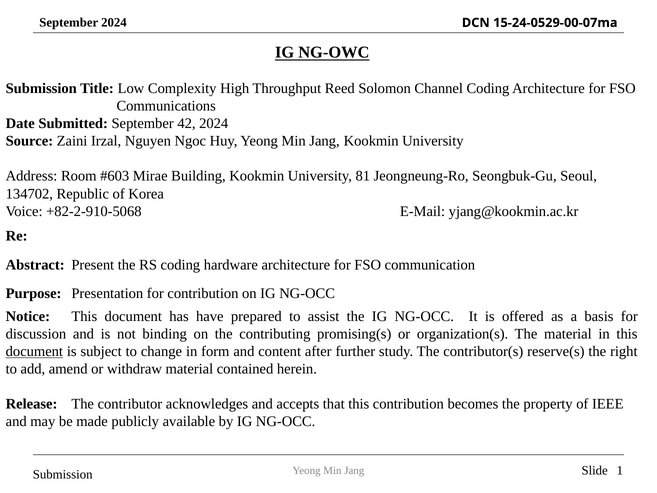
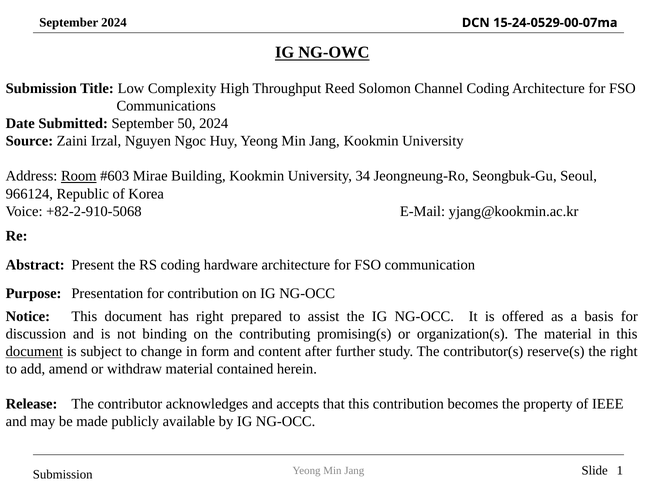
42: 42 -> 50 (186, 124)
Room underline: none -> present (79, 176)
81: 81 -> 34 (363, 176)
134702: 134702 -> 966124 (29, 194)
has have: have -> right (210, 316)
